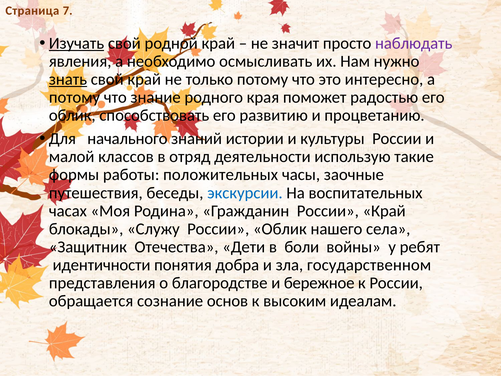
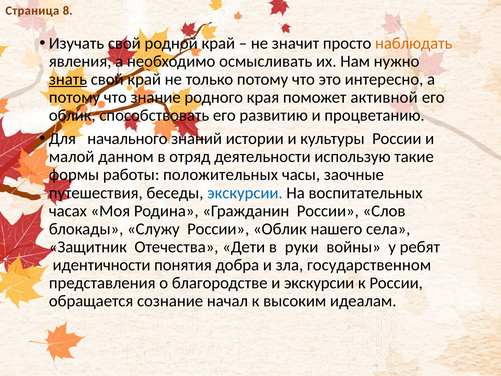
7: 7 -> 8 (68, 11)
Изучать underline: present -> none (76, 43)
наблюдать colour: purple -> orange (414, 43)
радостью: радостью -> активной (384, 97)
классов: классов -> данном (126, 157)
России Край: Край -> Слов (384, 211)
боли: боли -> руки (302, 247)
и бережное: бережное -> экскурсии (319, 283)
основ: основ -> начал (227, 301)
